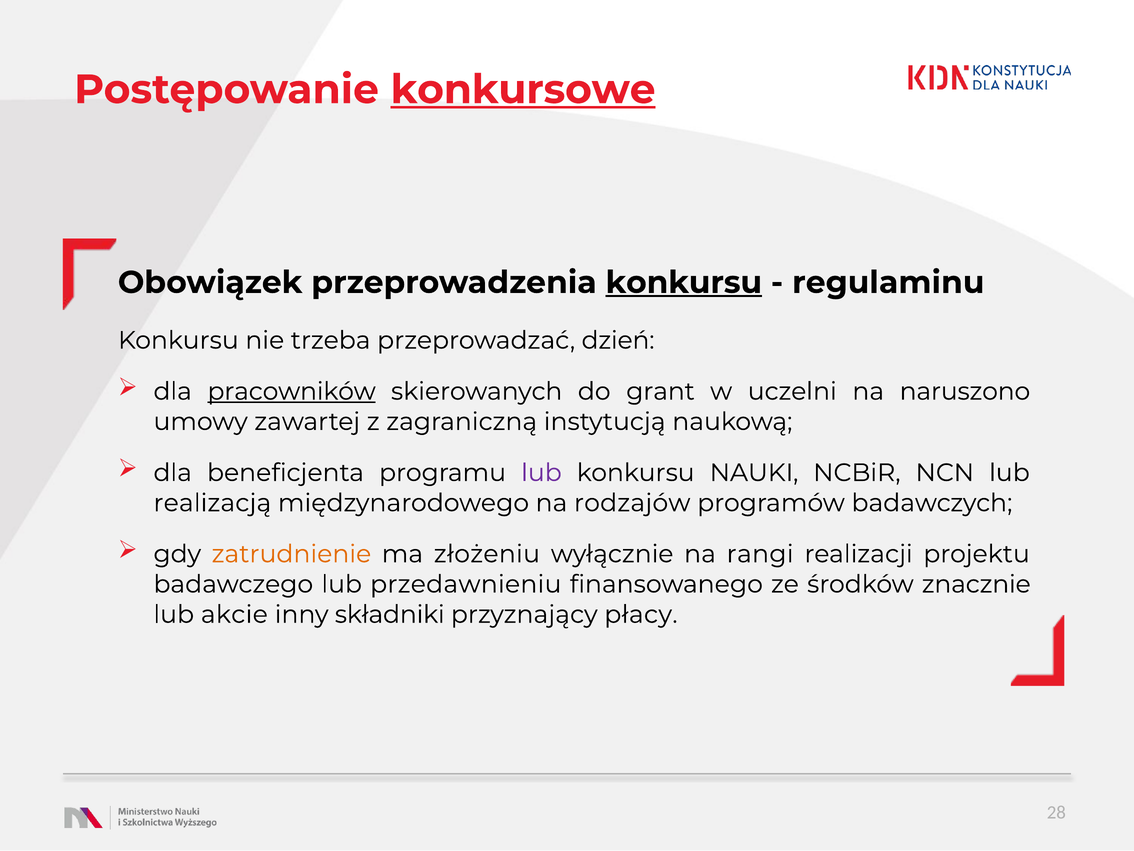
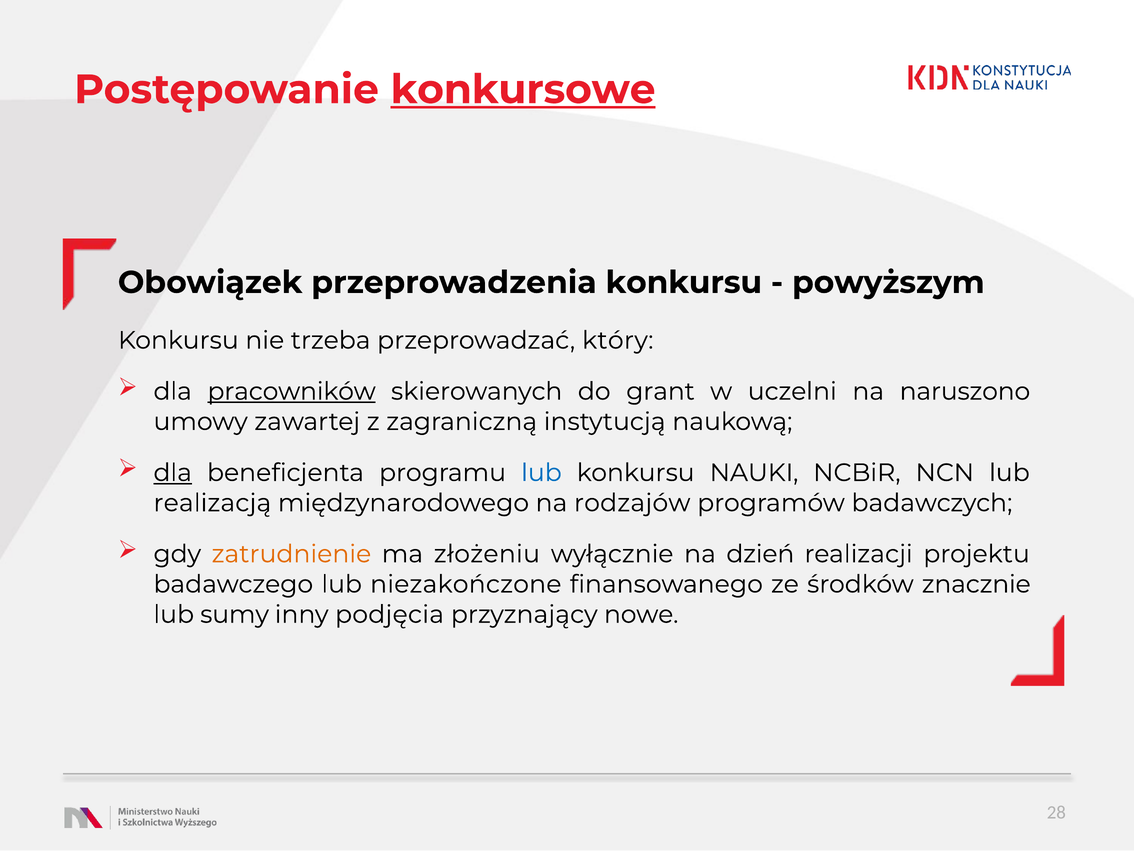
konkursu underline: present -> none (684, 282)
regulaminu: regulaminu -> powyższym (888, 282)
dzień: dzień -> który (618, 340)
dla underline: none -> present (173, 472)
lub colour: purple -> blue (541, 472)
rangi: rangi -> dzień (760, 554)
przedawnieniu: przedawnieniu -> niezakończone (466, 584)
akcie: akcie -> sumy (235, 614)
składniki: składniki -> podjęcia (390, 614)
płacy: płacy -> nowe (641, 614)
